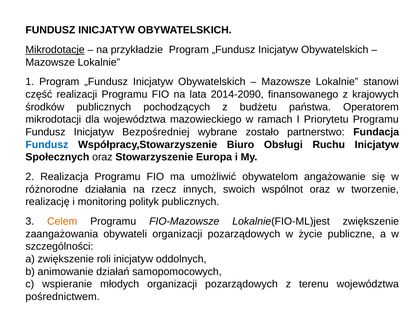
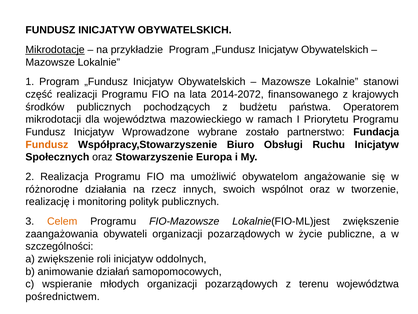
2014-2090: 2014-2090 -> 2014-2072 (237, 94)
Bezpośredniej: Bezpośredniej -> Wprowadzone (156, 132)
Fundusz colour: blue -> orange (47, 144)
